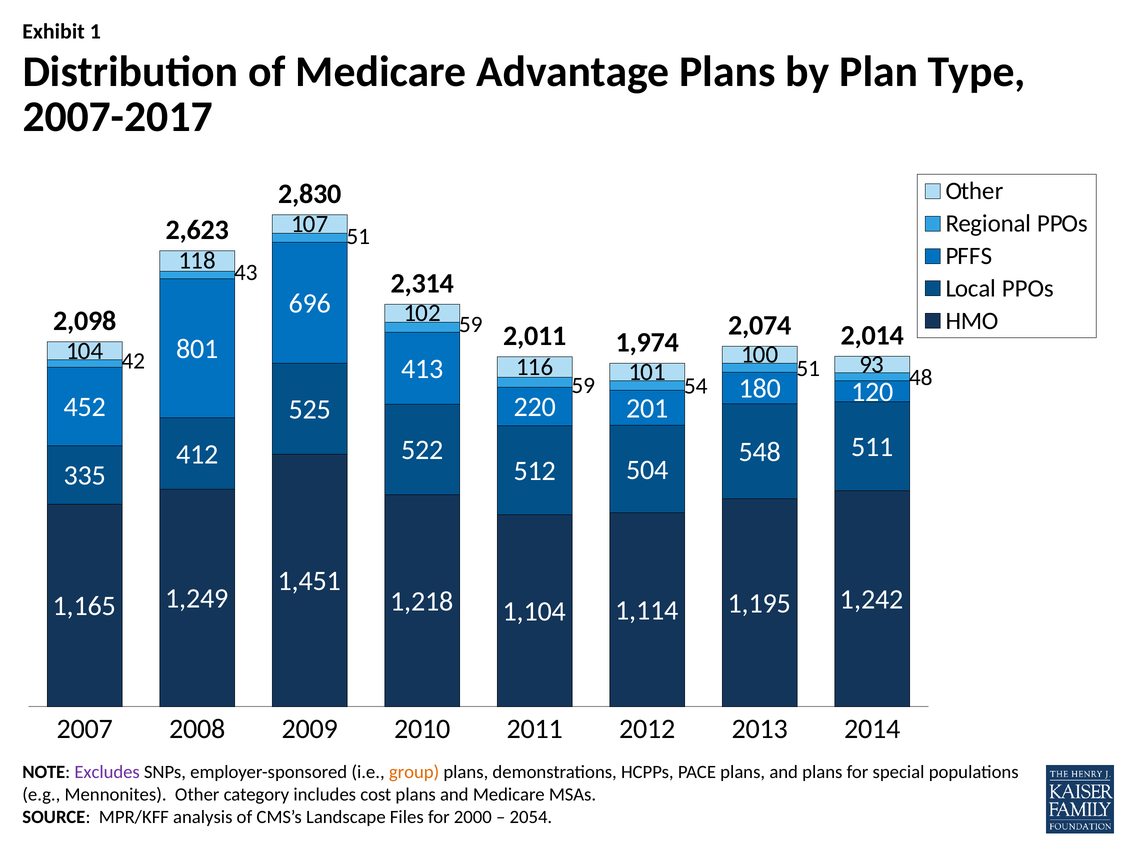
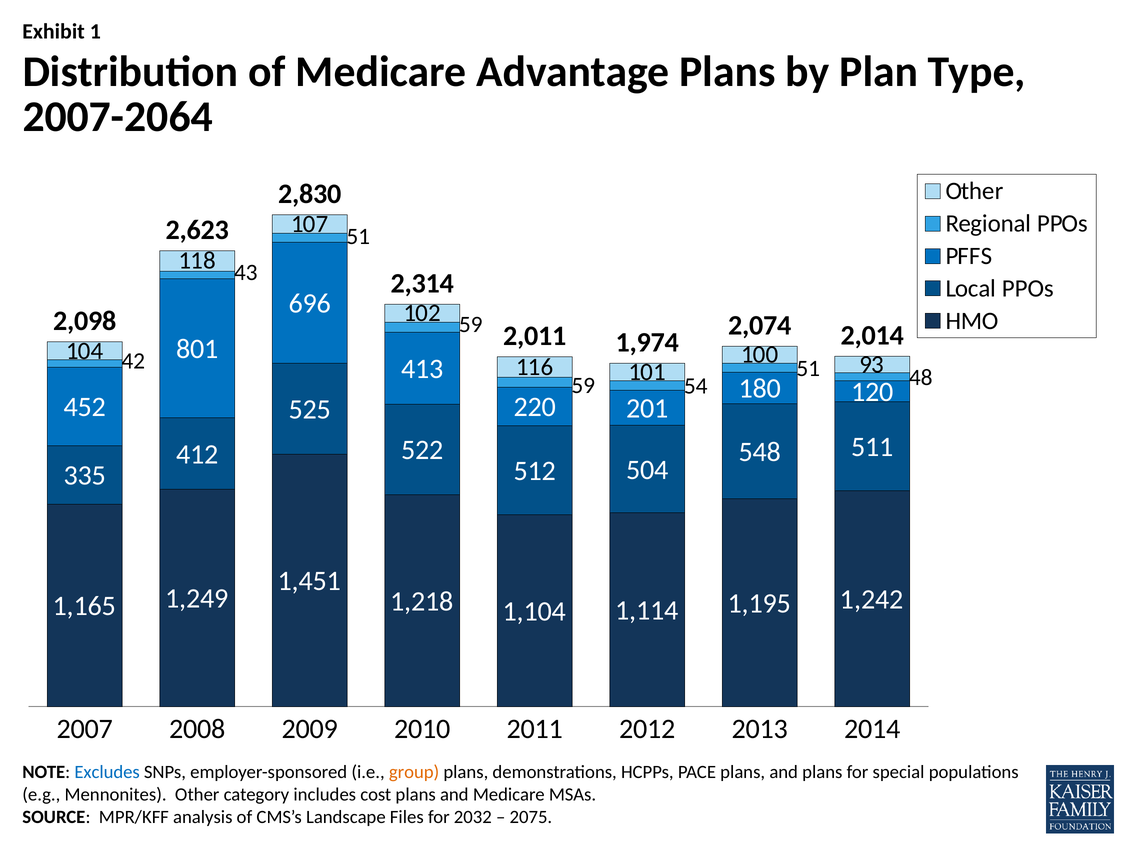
2007-2017: 2007-2017 -> 2007-2064 (118, 117)
Excludes colour: purple -> blue (107, 772)
2000: 2000 -> 2032 (473, 817)
2054: 2054 -> 2075 (531, 817)
